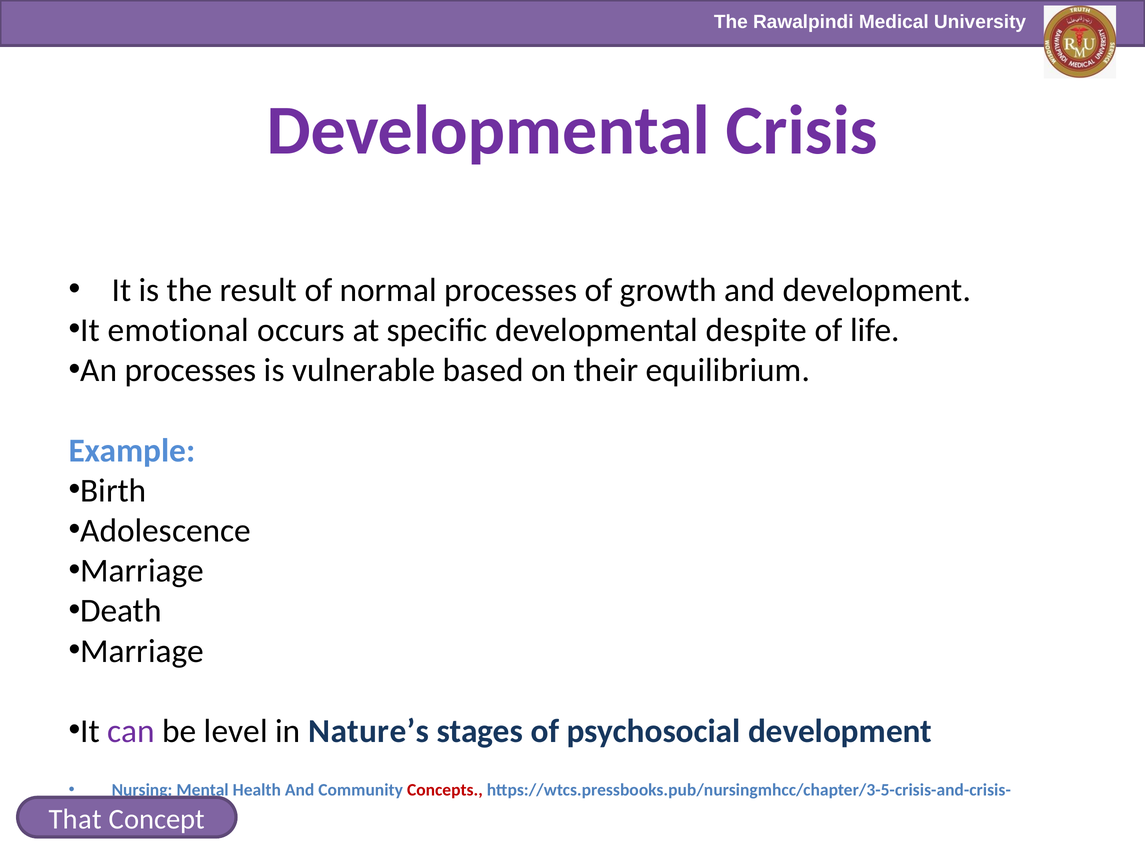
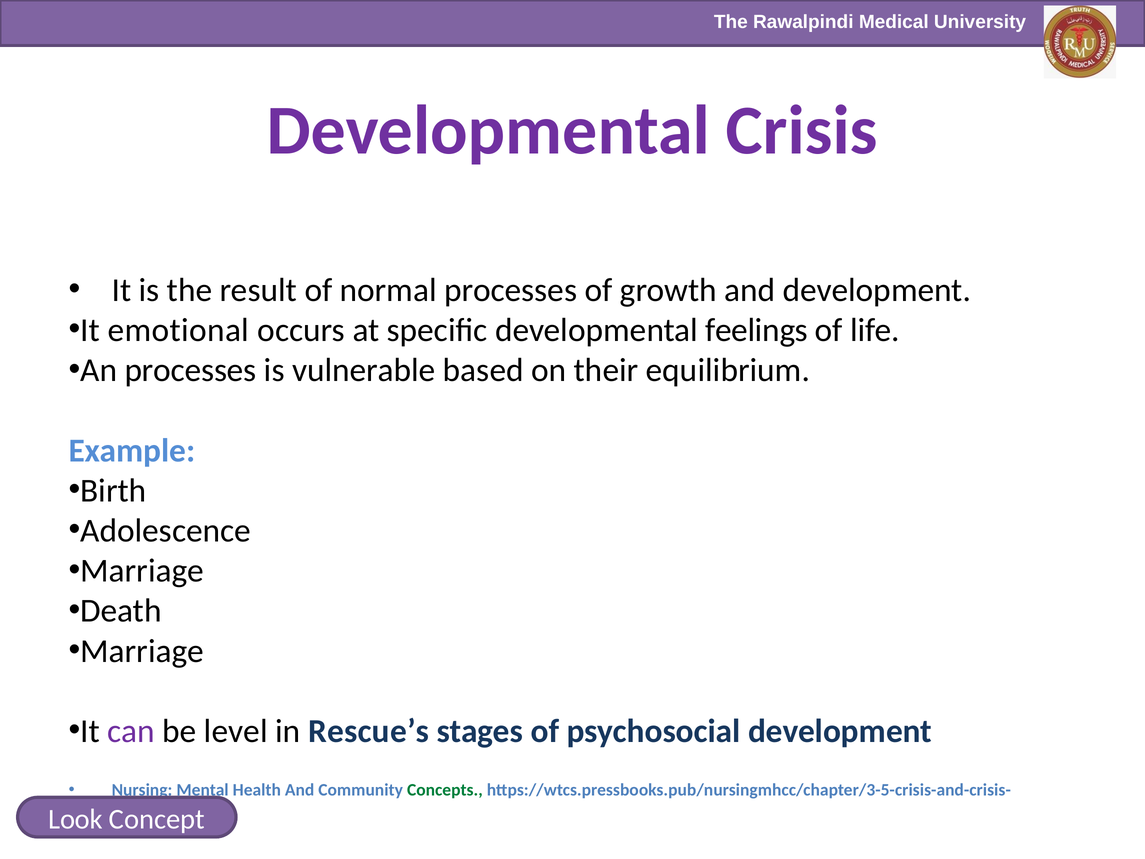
despite: despite -> feelings (757, 330)
Nature’s: Nature’s -> Rescue’s (369, 731)
Concepts colour: red -> green (445, 790)
That: That -> Look (76, 819)
